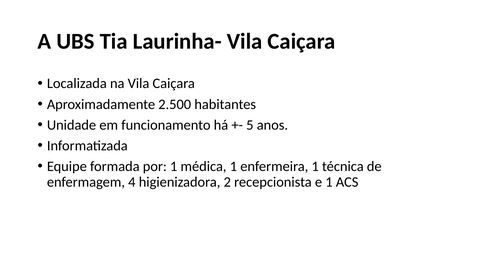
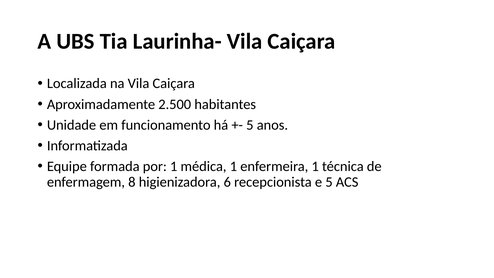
4: 4 -> 8 (132, 182)
2: 2 -> 6 (227, 182)
e 1: 1 -> 5 (329, 182)
